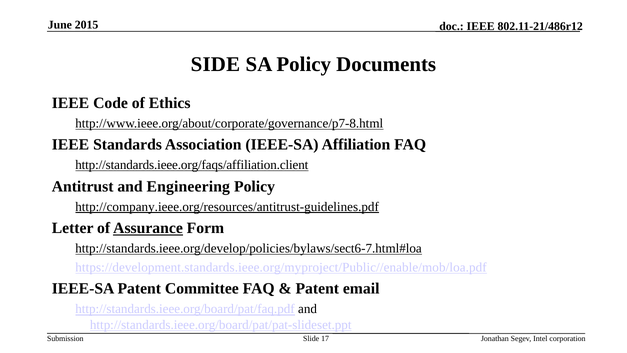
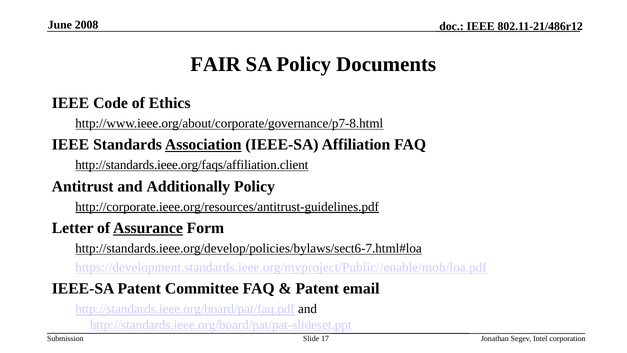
2015: 2015 -> 2008 (87, 25)
SIDE: SIDE -> FAIR (216, 64)
Association underline: none -> present (203, 145)
Engineering: Engineering -> Additionally (188, 186)
http://company.ieee.org/resources/antitrust-guidelines.pdf: http://company.ieee.org/resources/antitrust-guidelines.pdf -> http://corporate.ieee.org/resources/antitrust-guidelines.pdf (227, 207)
